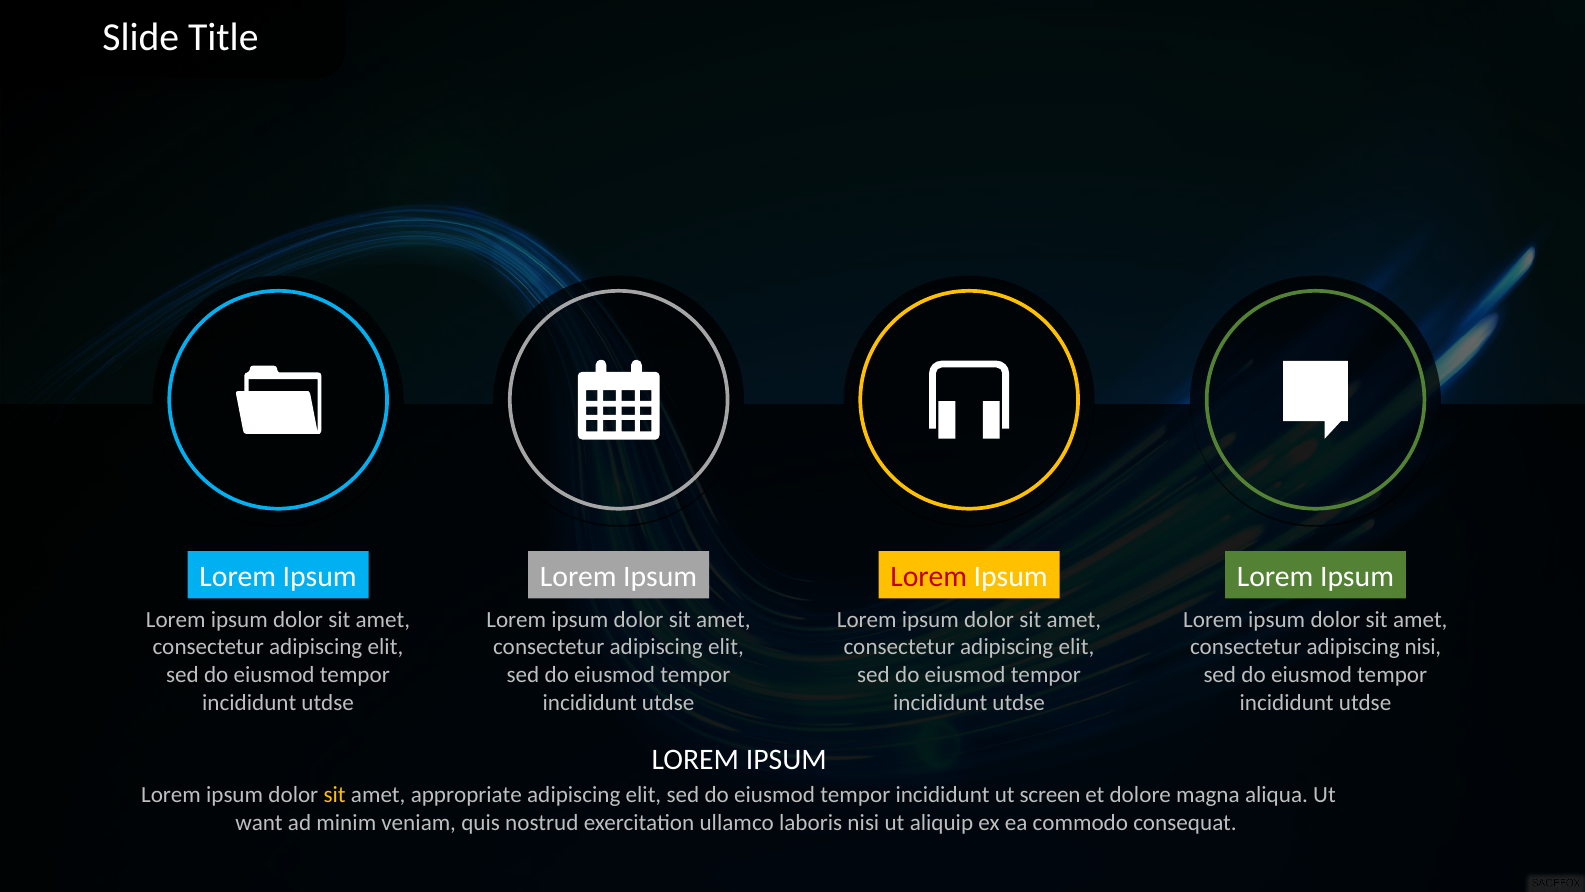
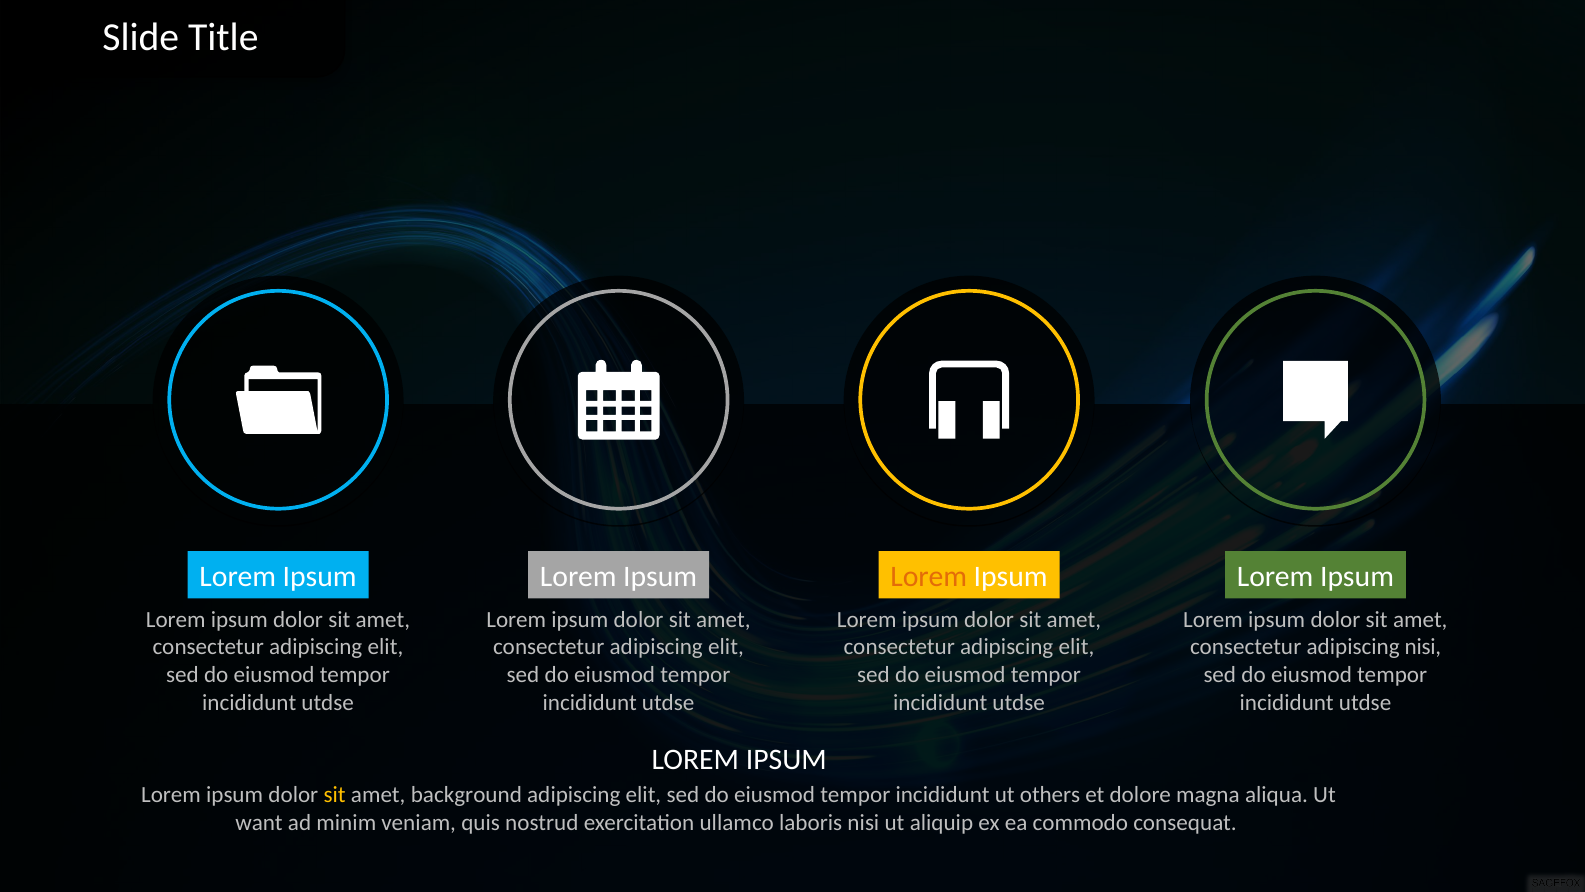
Lorem colour: red -> orange (929, 577)
appropriate: appropriate -> background (466, 795)
screen: screen -> others (1050, 795)
